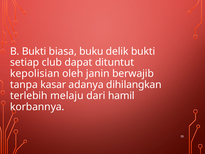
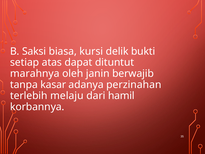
B Bukti: Bukti -> Saksi (34, 51)
buku: buku -> kursi (91, 51)
club: club -> atas (52, 62)
kepolisian: kepolisian -> marahnya (35, 73)
dihilangkan: dihilangkan -> perzinahan (134, 84)
